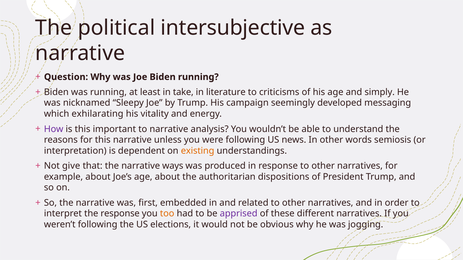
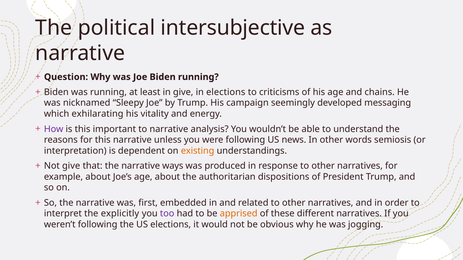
in take: take -> give (183, 92)
in literature: literature -> elections (226, 92)
simply: simply -> chains (380, 92)
the response: response -> explicitly (120, 214)
too colour: orange -> purple (167, 214)
apprised colour: purple -> orange (239, 214)
